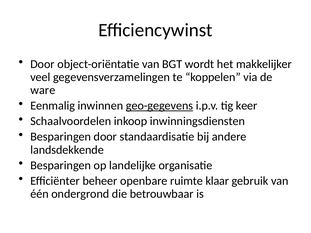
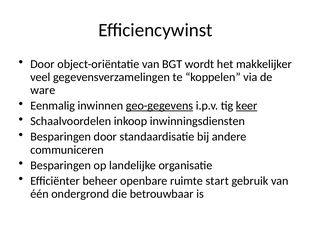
keer underline: none -> present (247, 106)
landsdekkende: landsdekkende -> communiceren (67, 150)
klaar: klaar -> start (217, 181)
